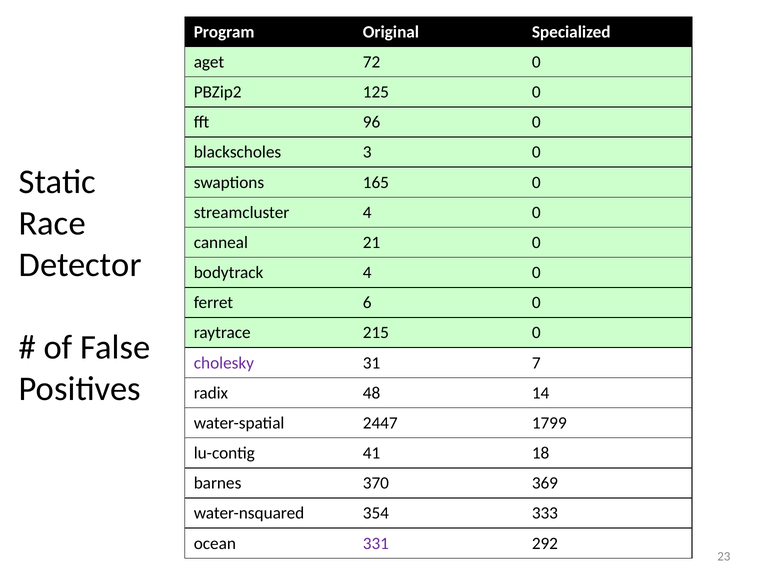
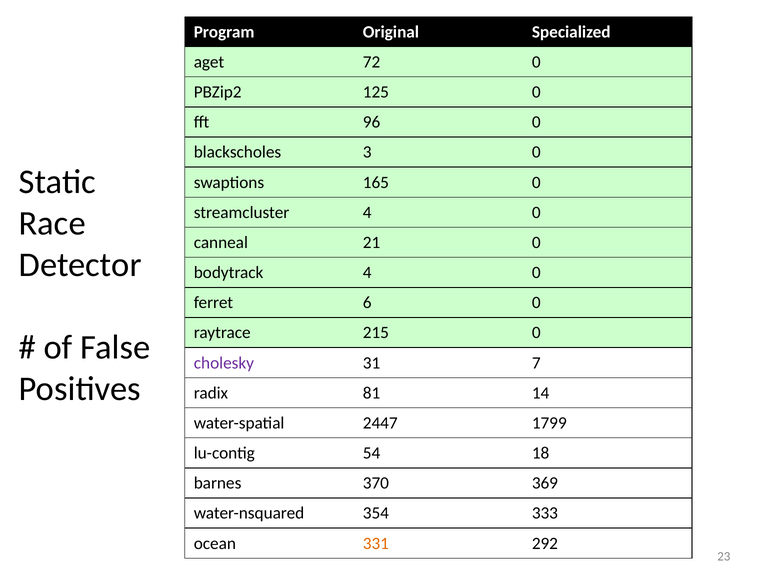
48: 48 -> 81 (372, 393)
41: 41 -> 54 (372, 453)
331 colour: purple -> orange (376, 543)
